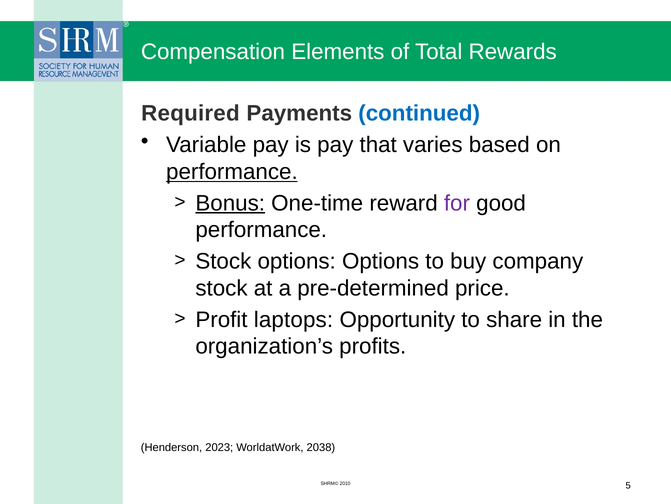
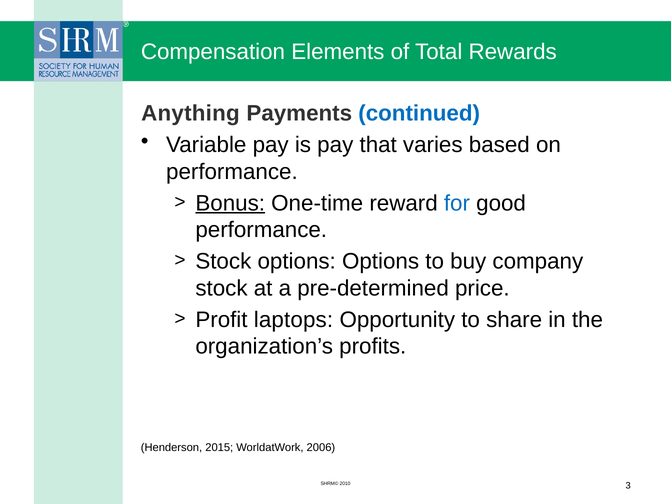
Required: Required -> Anything (190, 113)
performance underline: present -> none (232, 172)
for colour: purple -> blue (457, 203)
2023: 2023 -> 2015 (219, 447)
2038: 2038 -> 2006 (321, 447)
5: 5 -> 3 (628, 485)
